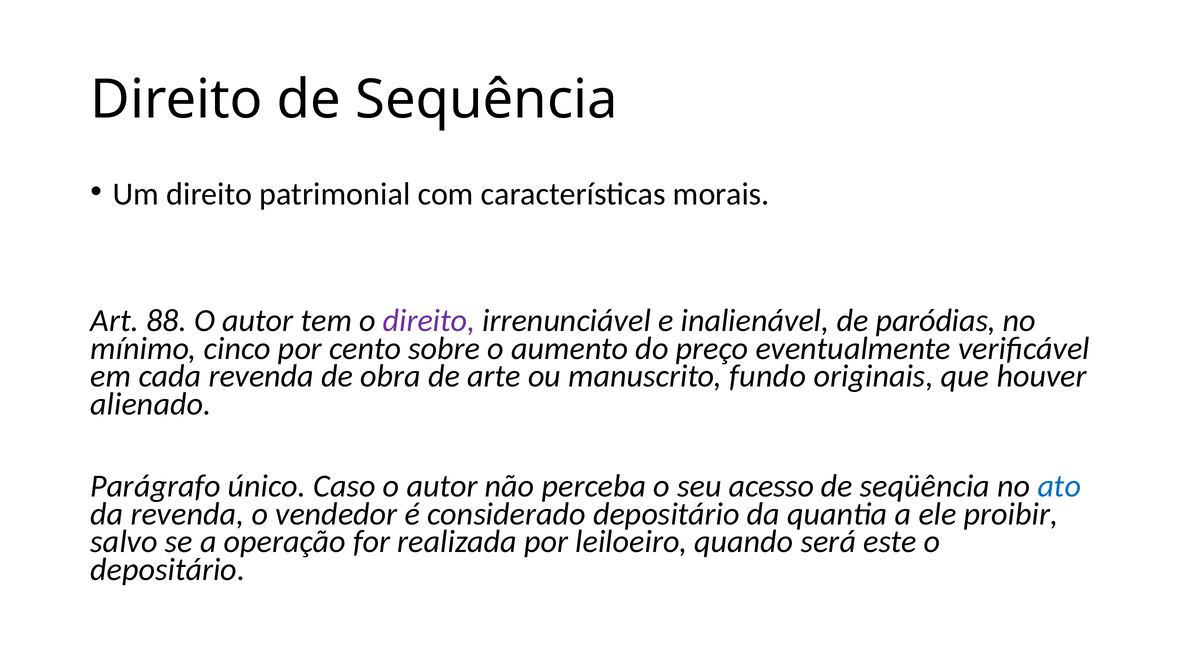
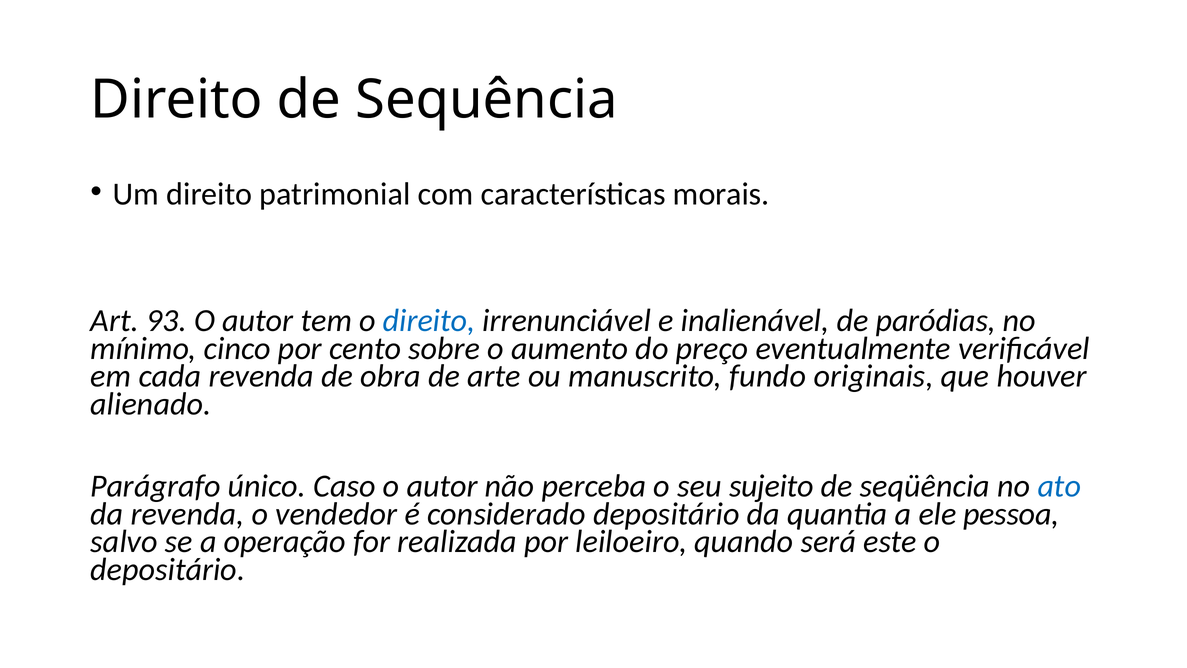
88: 88 -> 93 (167, 321)
direito colour: purple -> blue (429, 321)
acesso: acesso -> sujeito (771, 486)
proibir: proibir -> pessoa (1011, 514)
